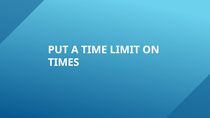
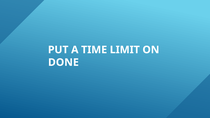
TIMES: TIMES -> DONE (63, 62)
